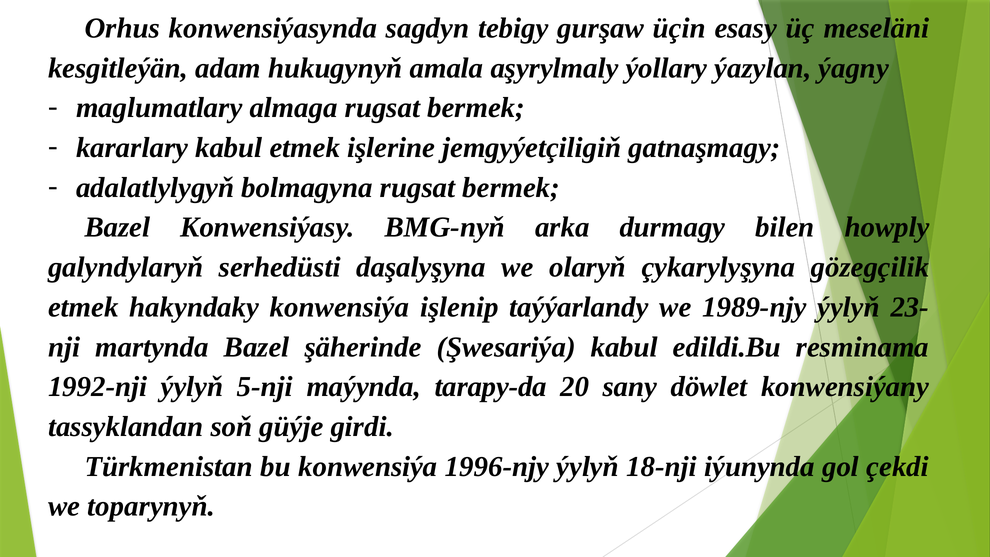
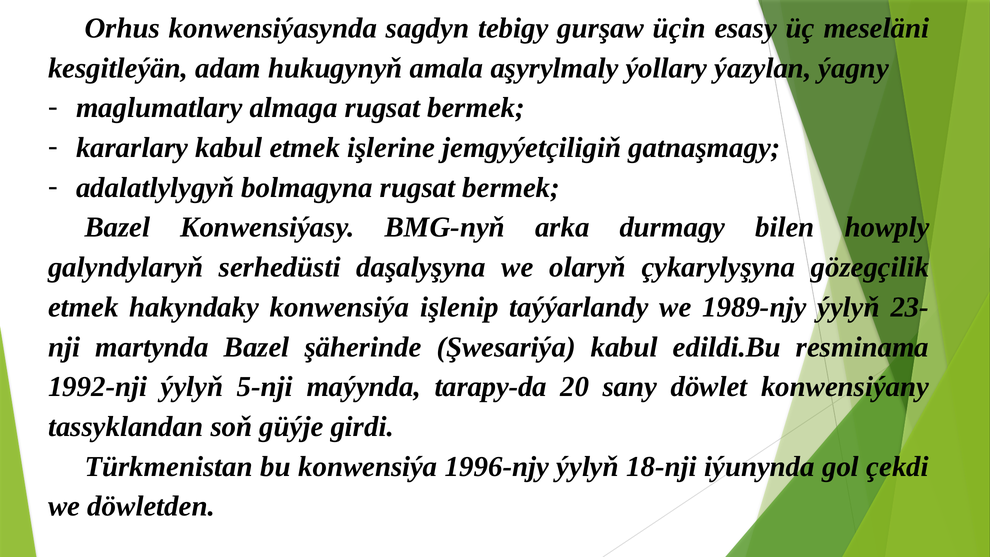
toparynyň: toparynyň -> döwletden (151, 506)
